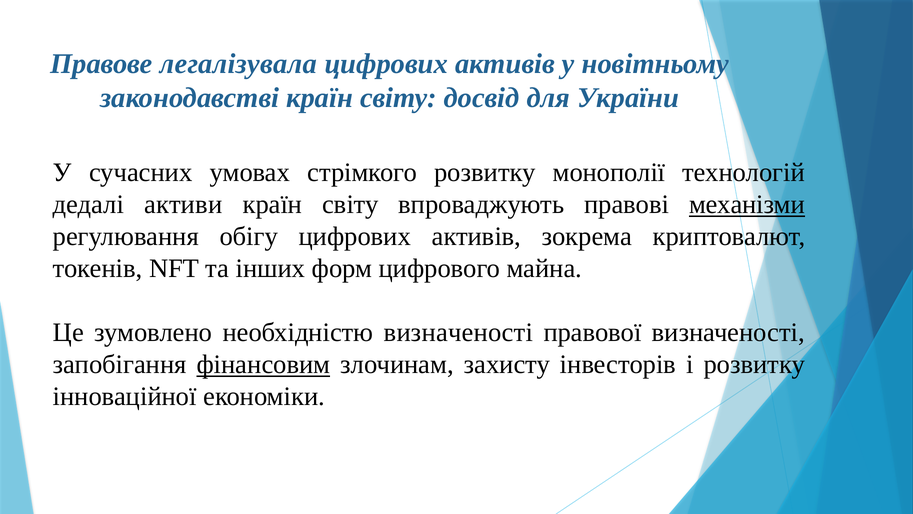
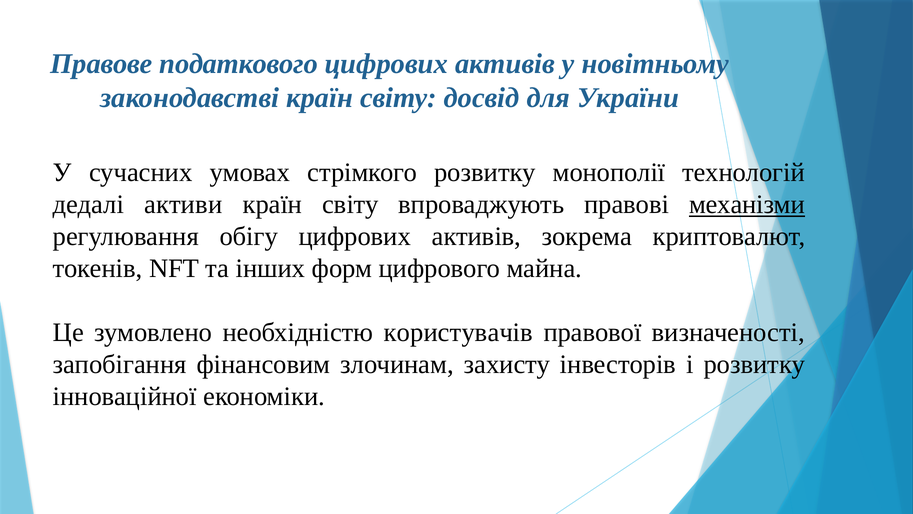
легалізувала: легалізувала -> податкового (239, 64)
необхідністю визначеності: визначеності -> користувачів (458, 332)
фінансовим underline: present -> none (263, 364)
